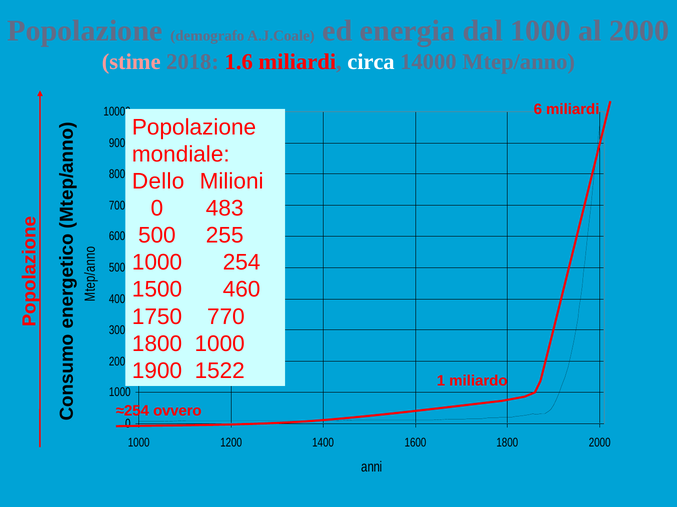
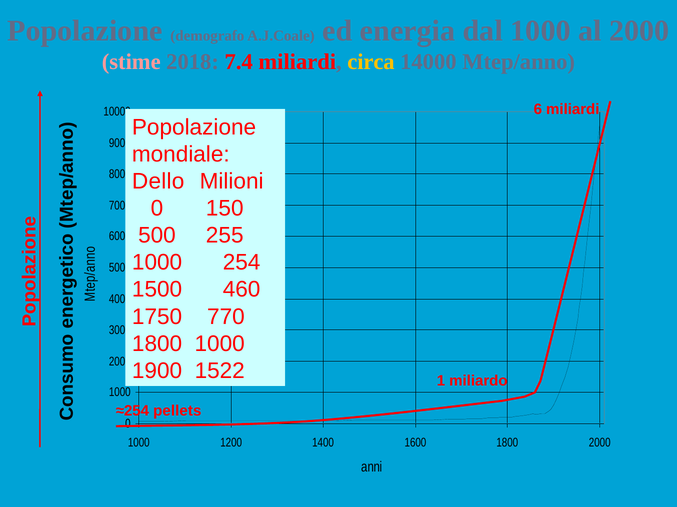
1.6: 1.6 -> 7.4 (239, 62)
circa colour: white -> yellow (371, 62)
483: 483 -> 150 (225, 209)
ovvero: ovvero -> pellets (177, 411)
